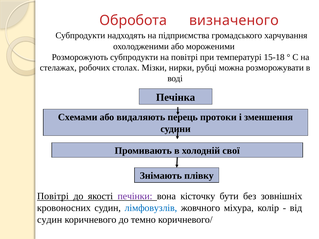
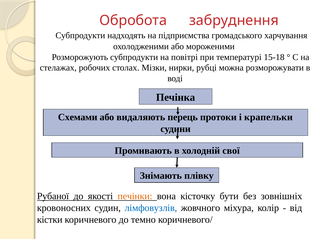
визначеного: визначеного -> забруднення (234, 20)
зменшення: зменшення -> крапельки (268, 117)
Повітрі: Повітрі -> Рубаної (53, 196)
печінки colour: purple -> orange (135, 196)
судин: судин -> кістки (50, 220)
